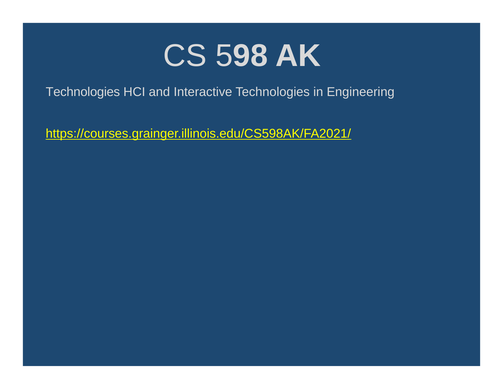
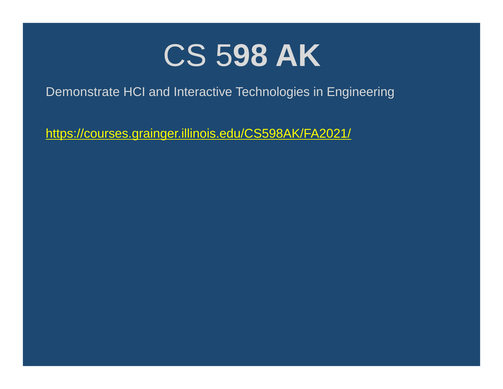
Technologies: Technologies -> Demonstrate (83, 92)
